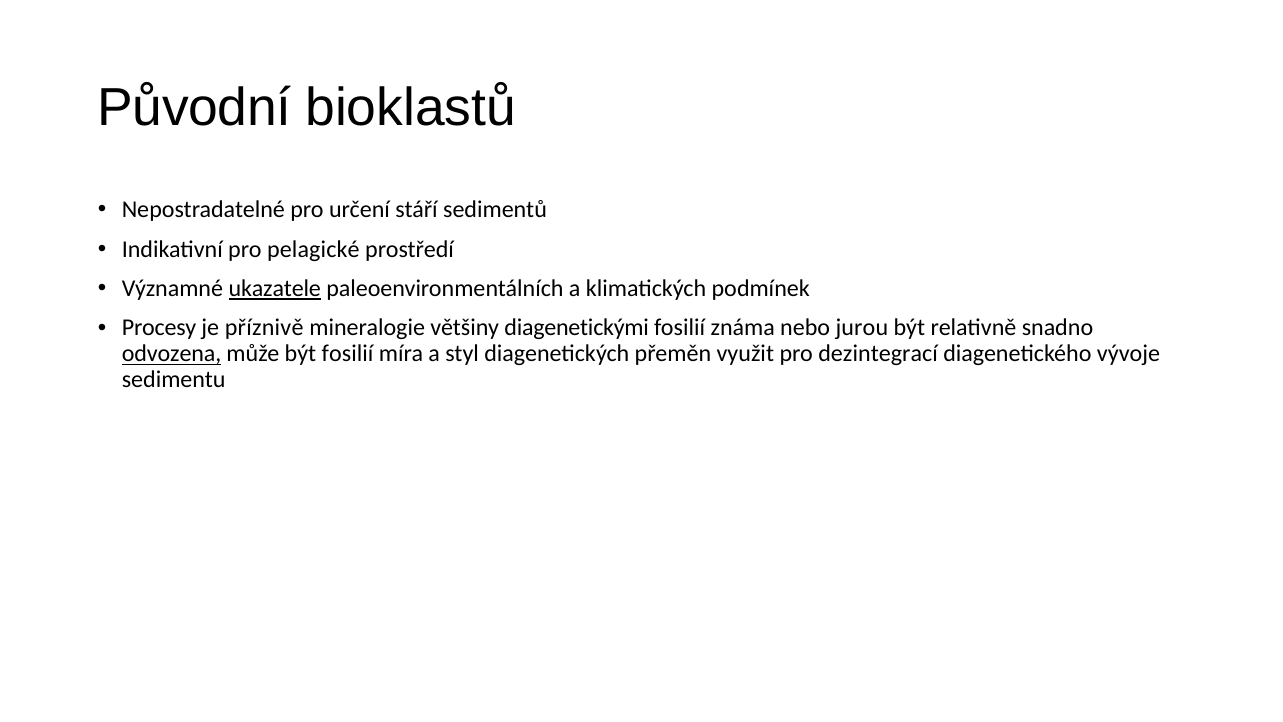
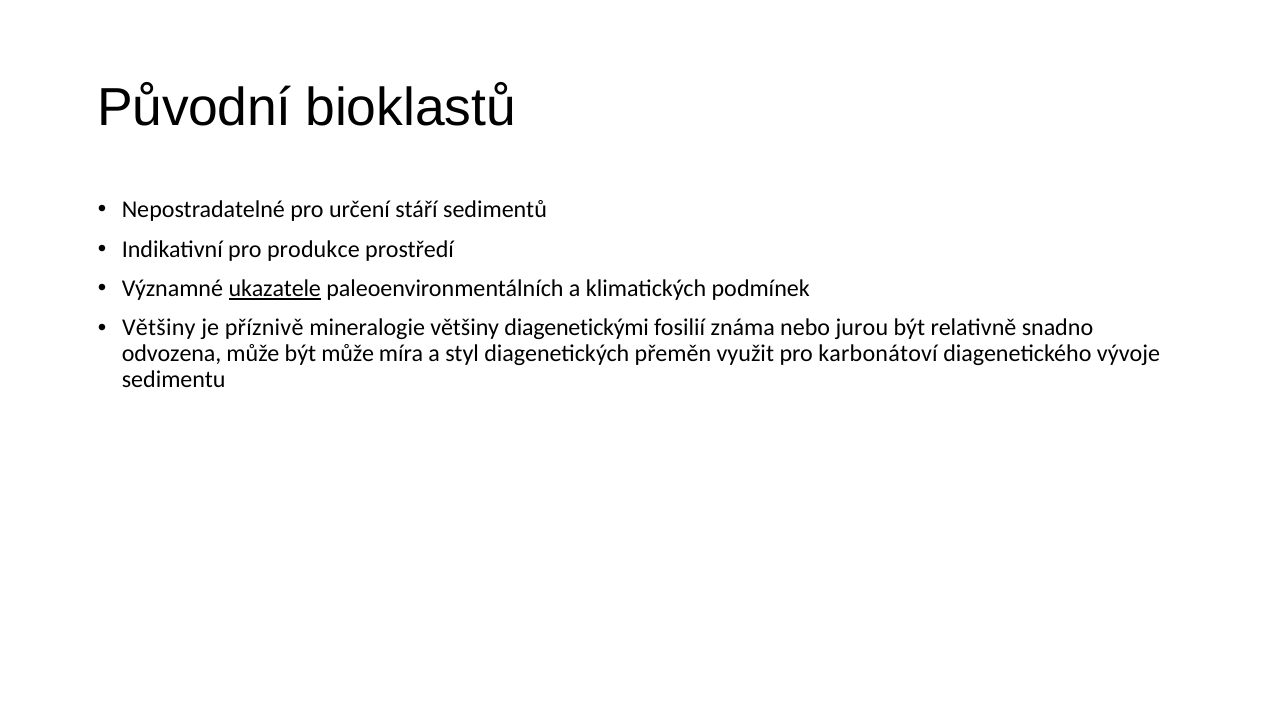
pelagické: pelagické -> produkce (313, 249)
Procesy: Procesy -> Většiny (159, 328)
odvozena underline: present -> none (172, 354)
být fosilií: fosilií -> může (348, 354)
dezintegrací: dezintegrací -> karbonátoví (878, 354)
